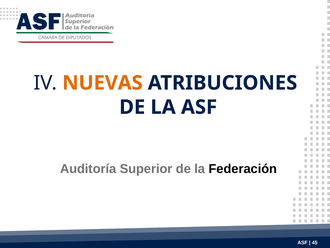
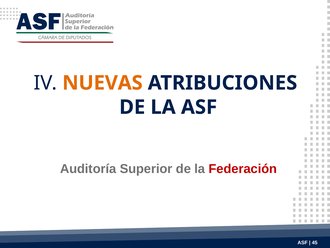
Federación colour: black -> red (243, 168)
